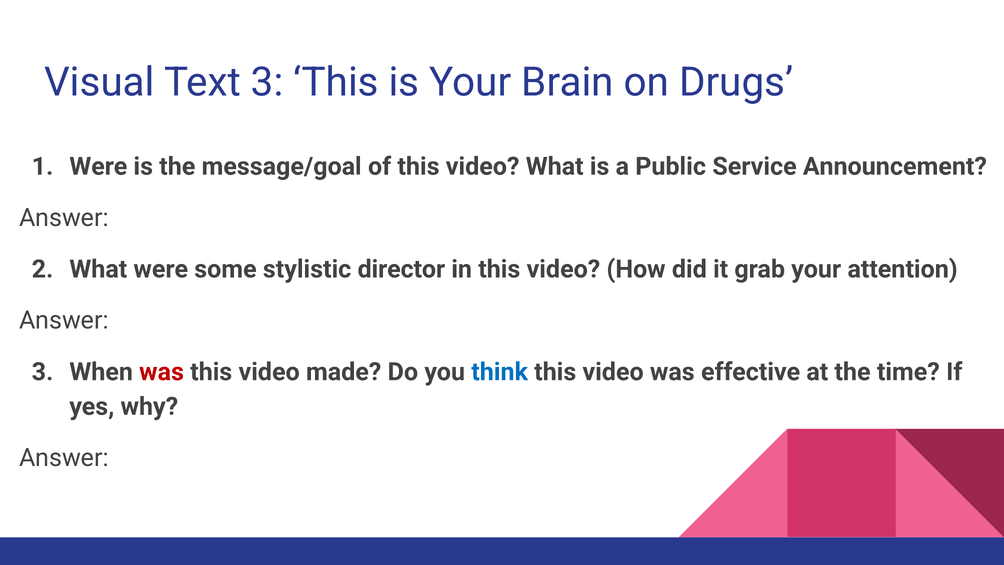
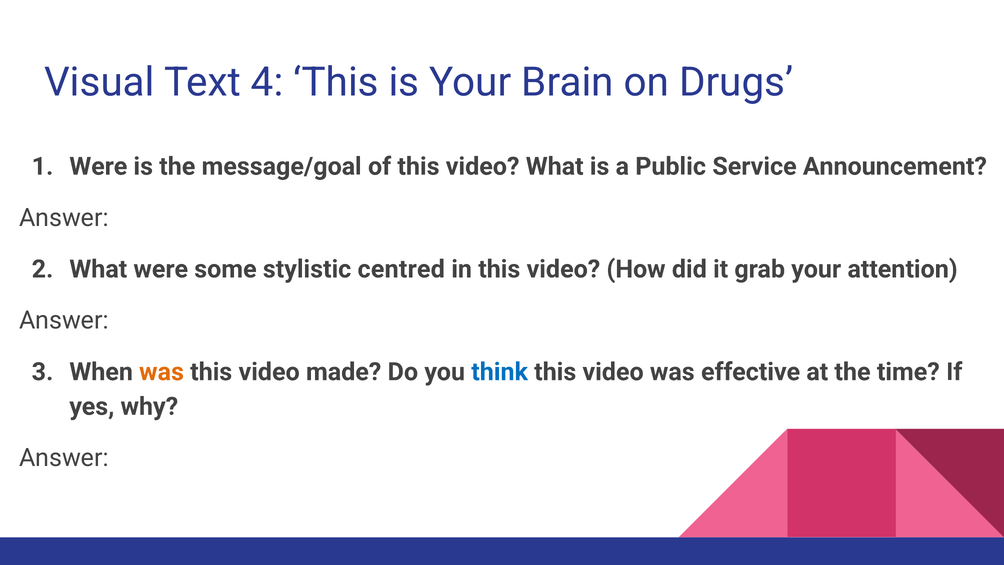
Text 3: 3 -> 4 (267, 82)
director: director -> centred (401, 269)
was colour: red -> orange (162, 372)
